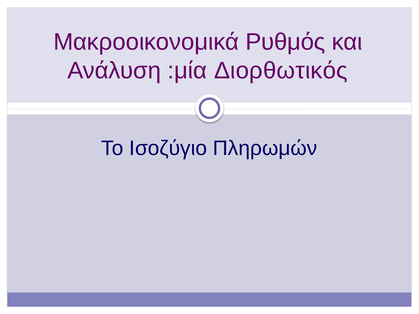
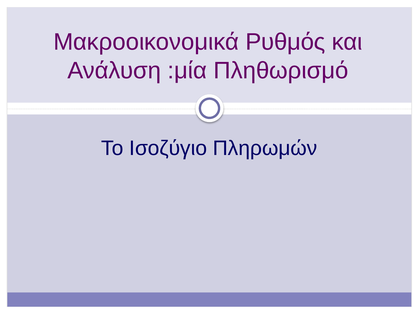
Διορθωτικός: Διορθωτικός -> Πληθωρισμό (281, 71)
